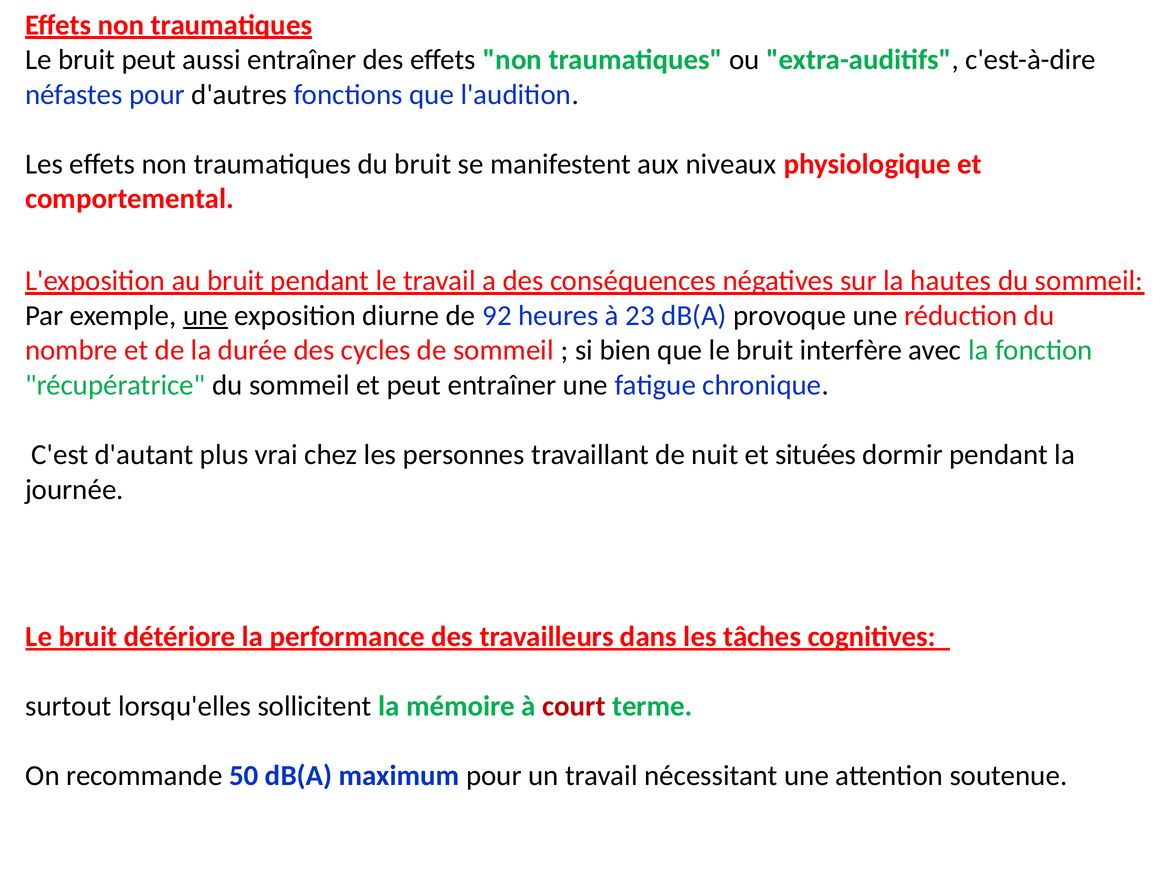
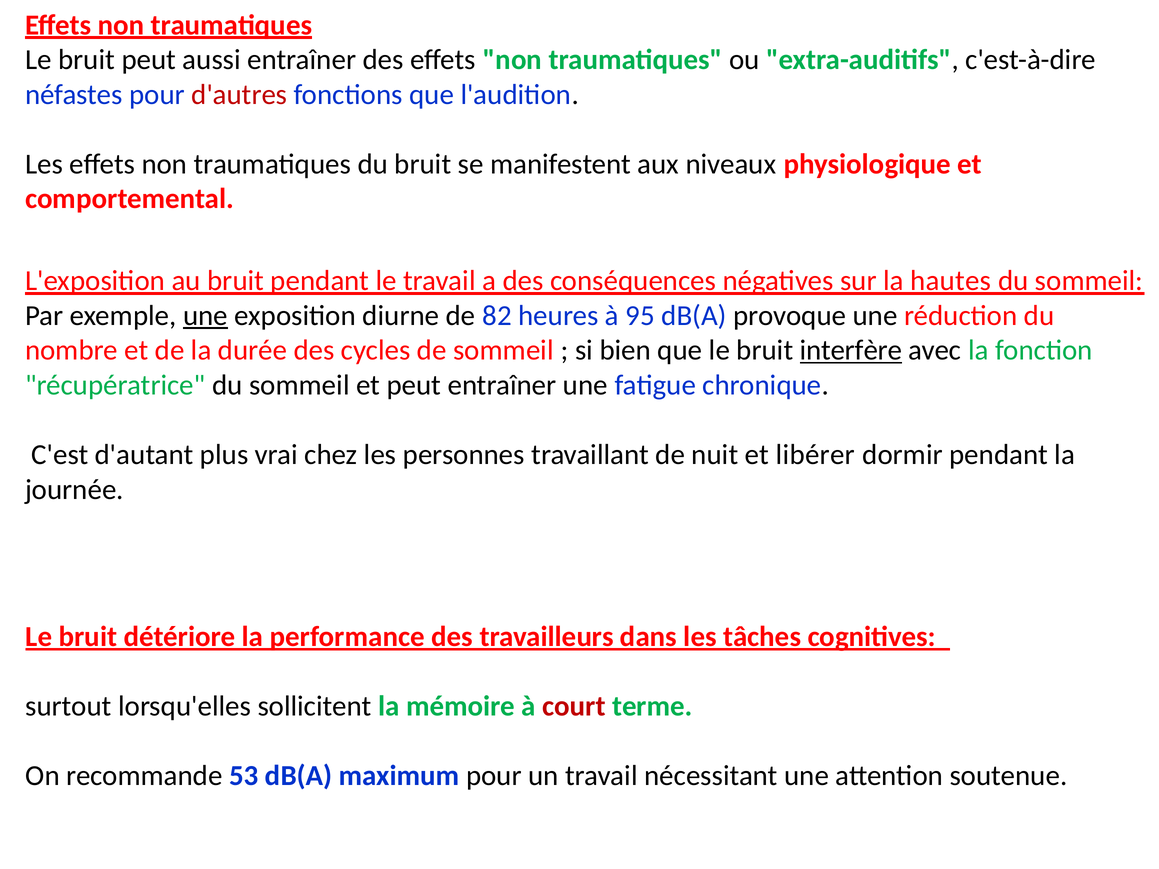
d'autres colour: black -> red (239, 95)
92: 92 -> 82 (497, 316)
23: 23 -> 95 (640, 316)
interfère underline: none -> present (851, 351)
situées: situées -> libérer (815, 455)
50: 50 -> 53 (244, 776)
